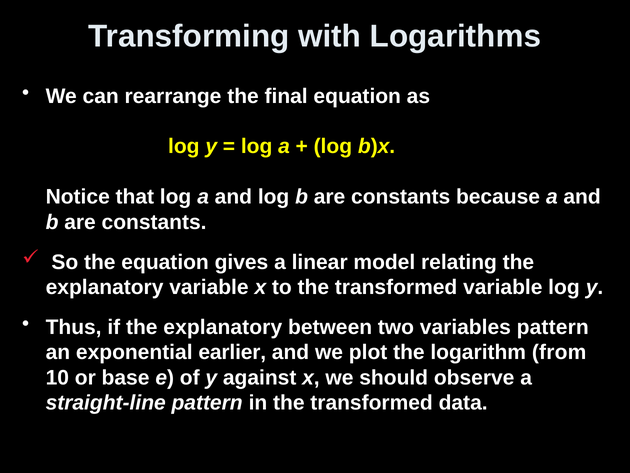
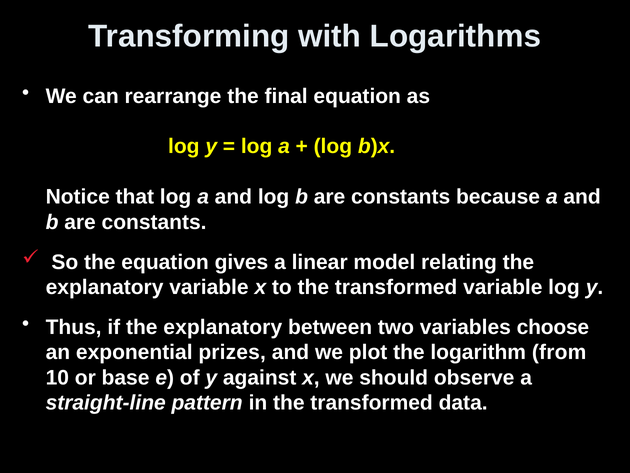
variables pattern: pattern -> choose (553, 327)
earlier: earlier -> prizes (232, 352)
